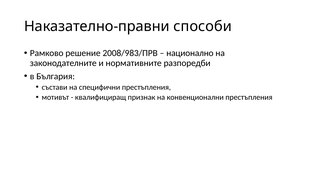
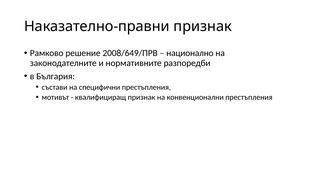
Наказателно-правни способи: способи -> признак (203, 26)
2008/983/ПРВ: 2008/983/ПРВ -> 2008/649/ПРВ (130, 53)
